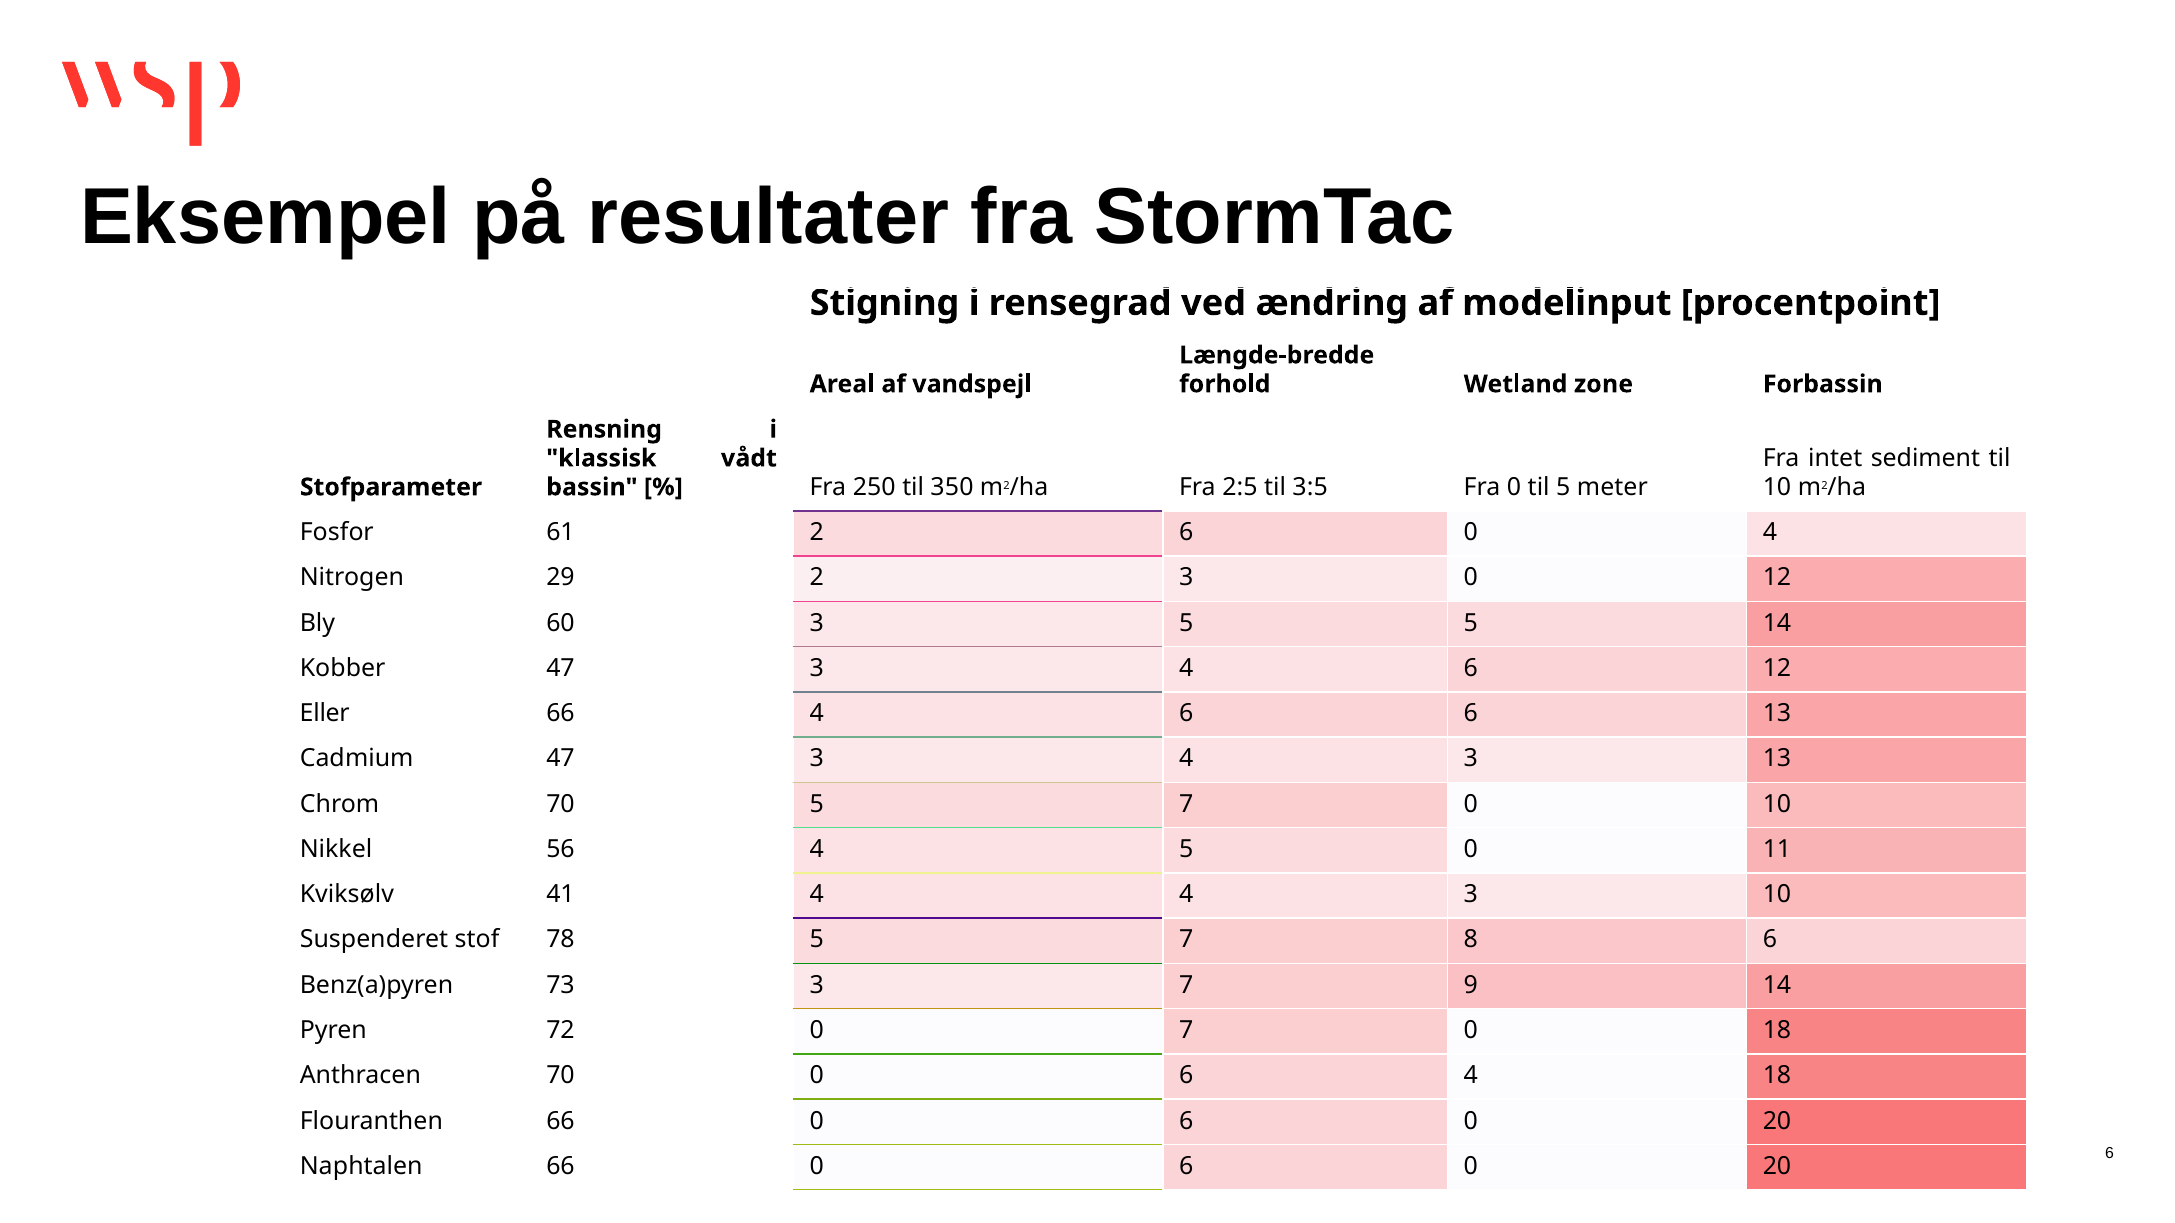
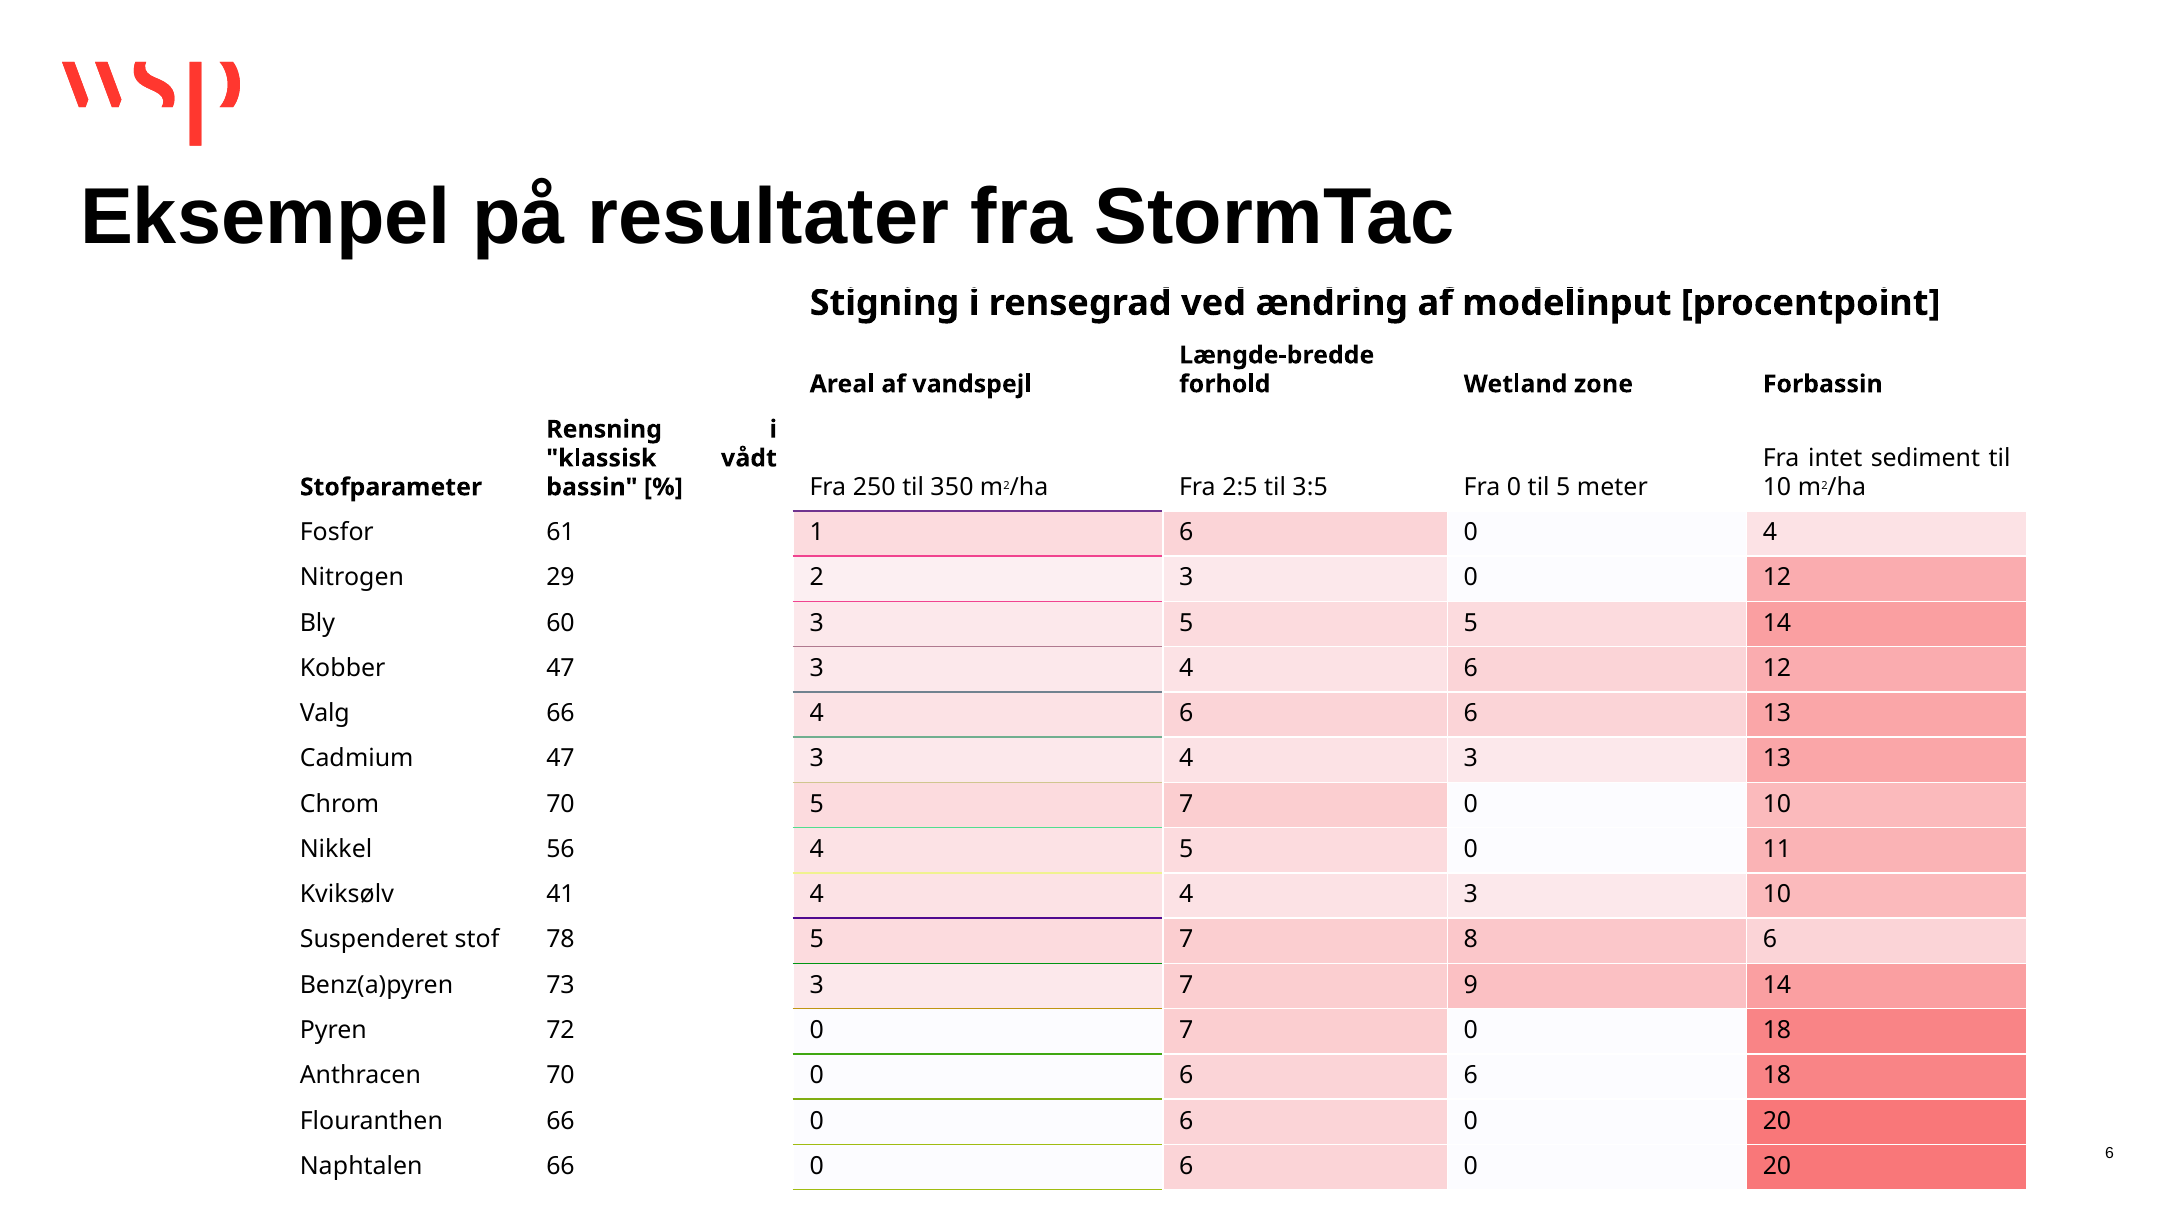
61 2: 2 -> 1 (817, 533)
Eller: Eller -> Valg (325, 714)
0 6 4: 4 -> 6 (1471, 1076)
